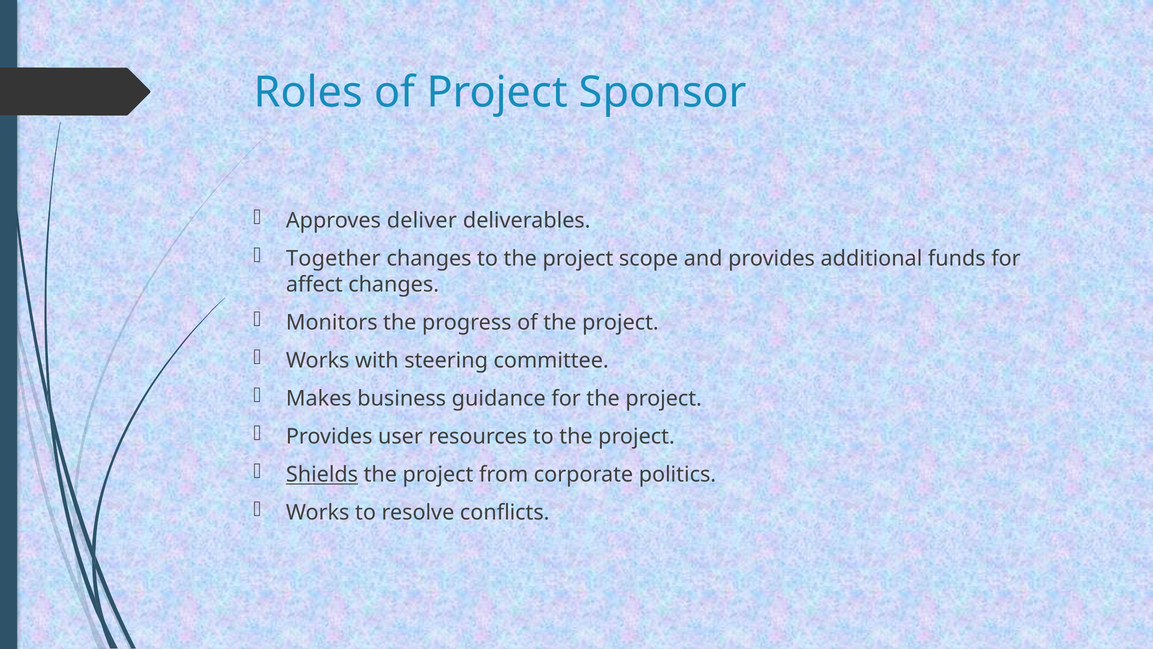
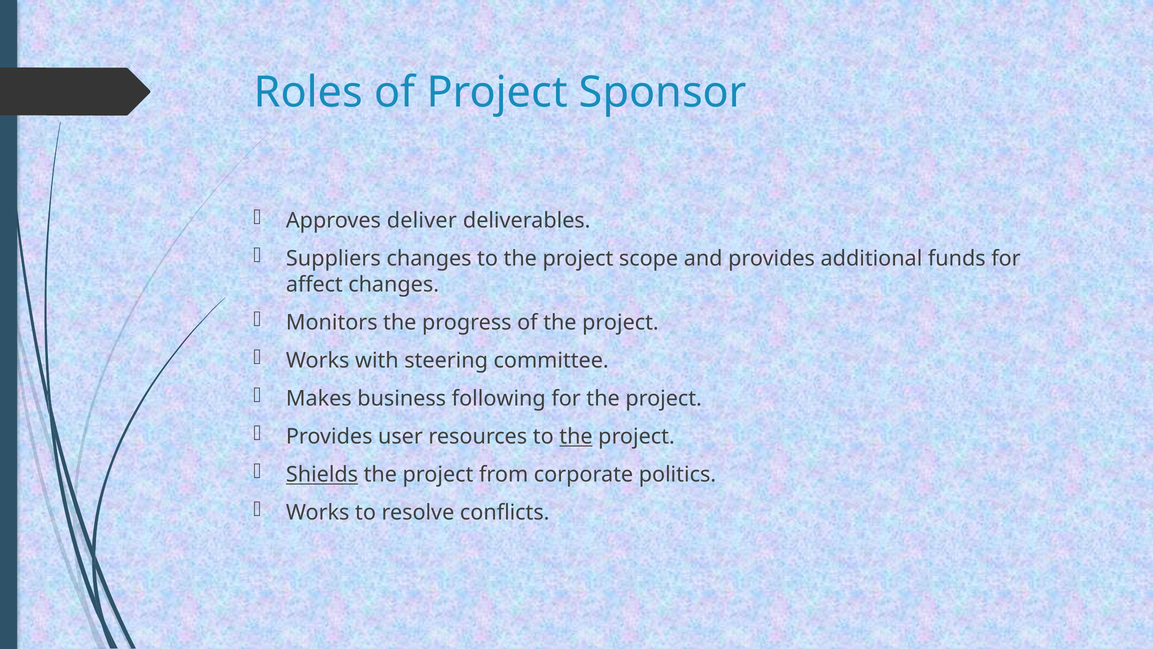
Together: Together -> Suppliers (333, 259)
guidance: guidance -> following (499, 398)
the underline: none -> present (576, 436)
